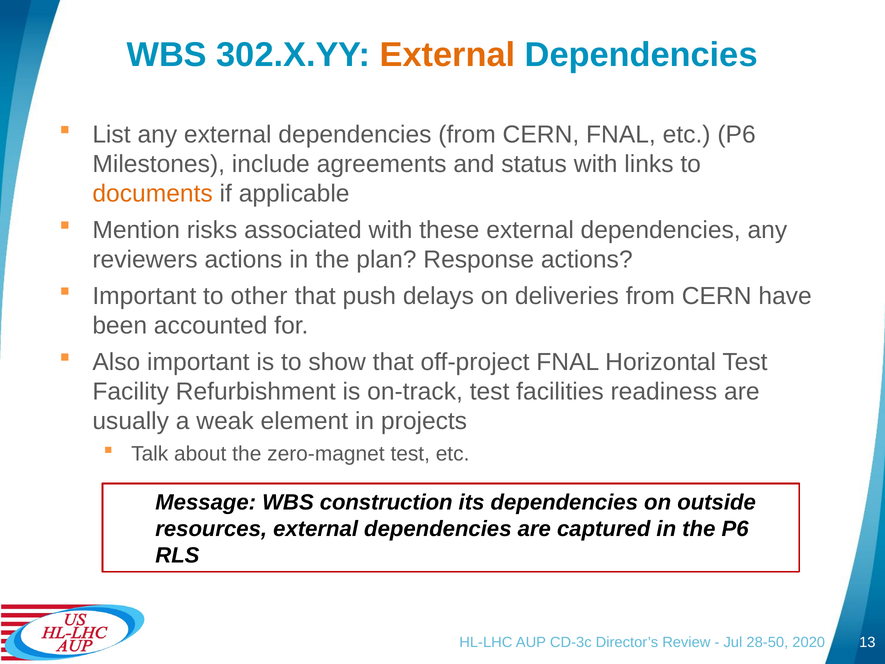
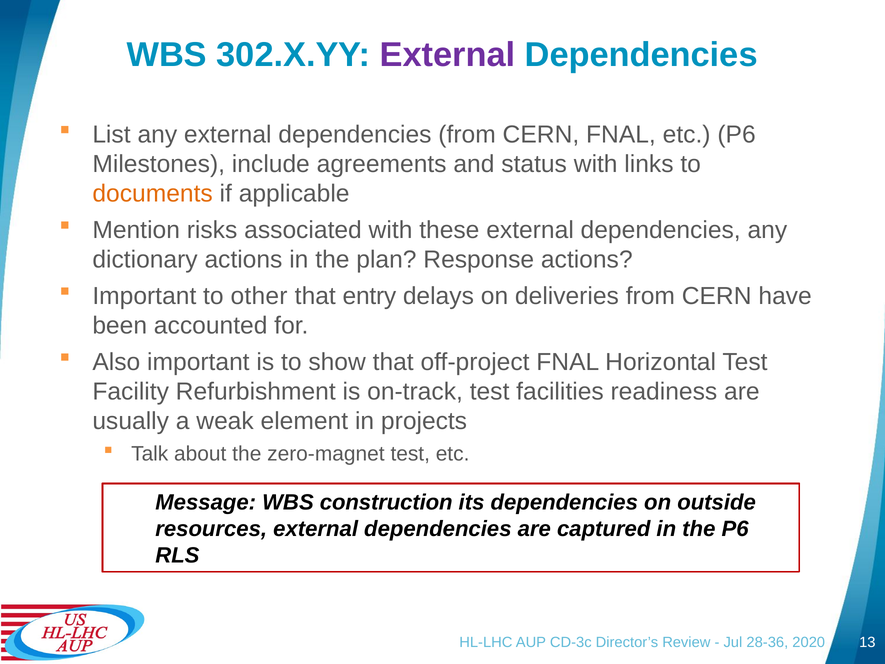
External colour: orange -> purple (448, 55)
reviewers: reviewers -> dictionary (145, 259)
push: push -> entry (369, 296)
28-50: 28-50 -> 28-36 (767, 642)
